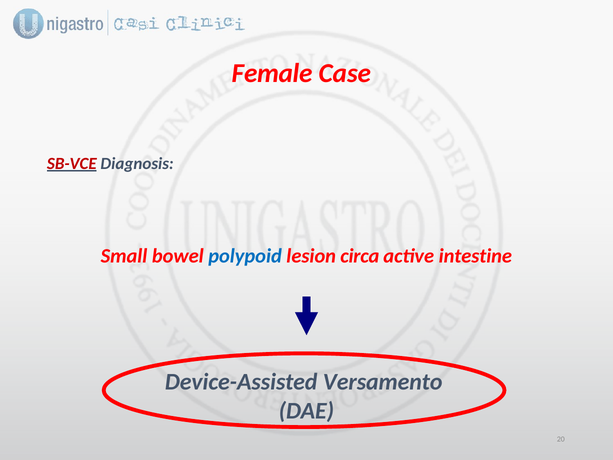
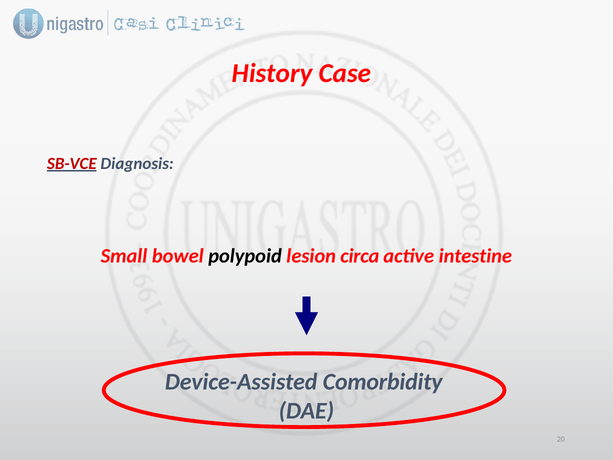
Female: Female -> History (272, 73)
polypoid colour: blue -> black (245, 256)
Versamento: Versamento -> Comorbidity (383, 382)
